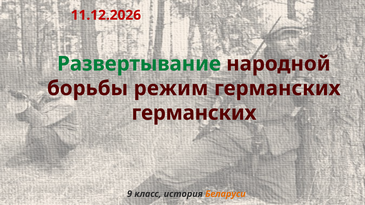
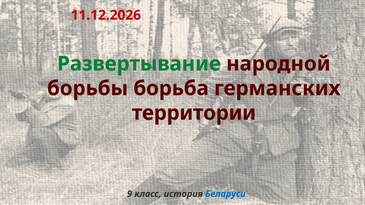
режим: режим -> борьба (171, 89)
германских: германских -> территории (194, 113)
Беларуси colour: orange -> blue (225, 194)
